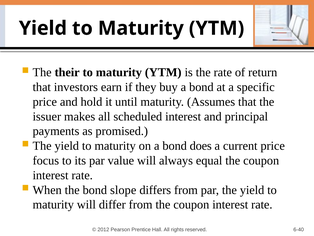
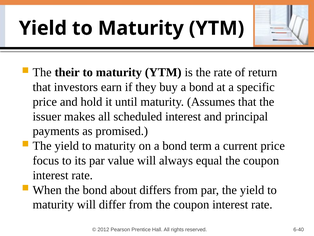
does: does -> term (201, 146)
slope: slope -> about (123, 190)
